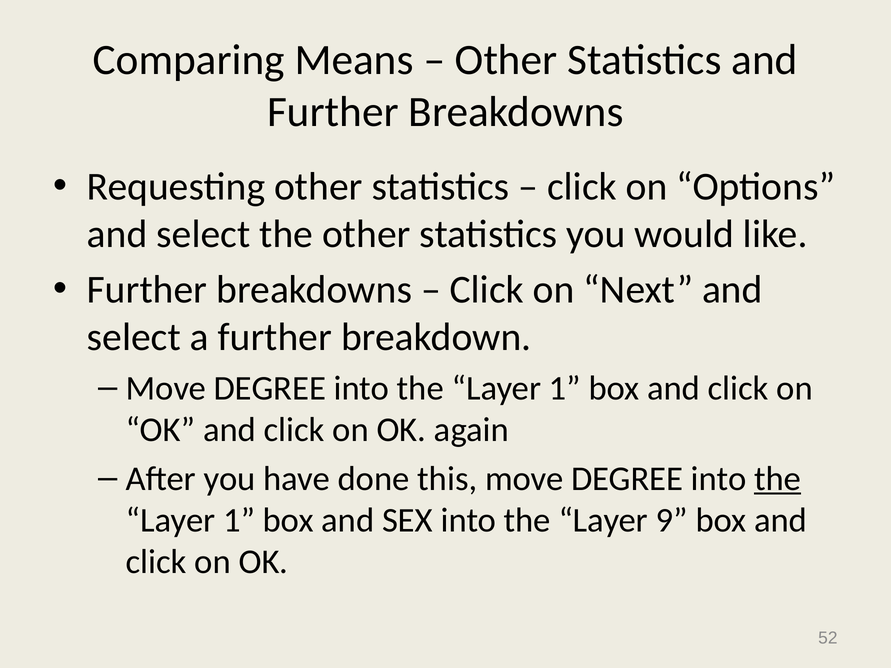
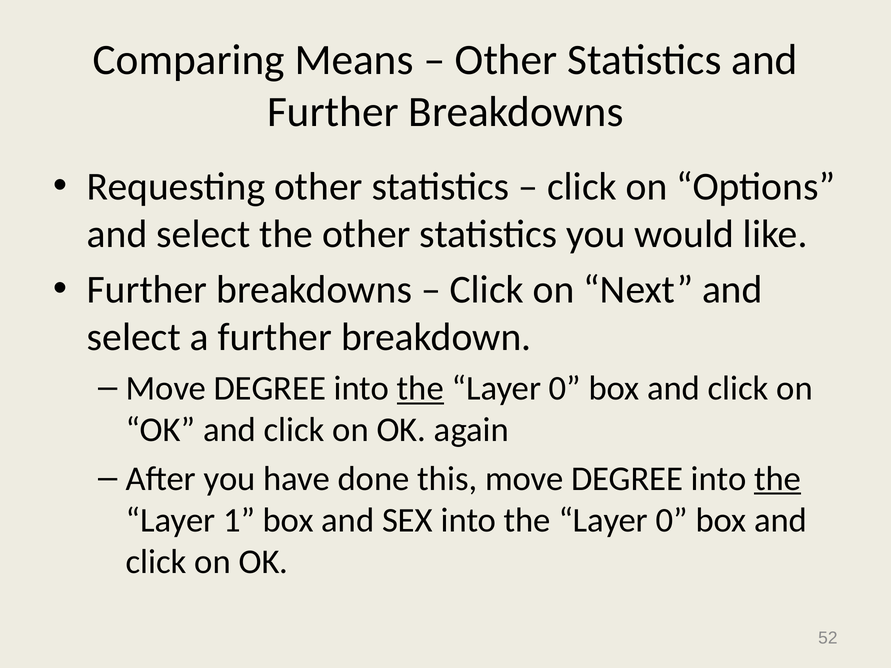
the underline: none -> present (420, 389)
1: 1 -> 0 (565, 389)
9: 9 -> 0 (672, 520)
